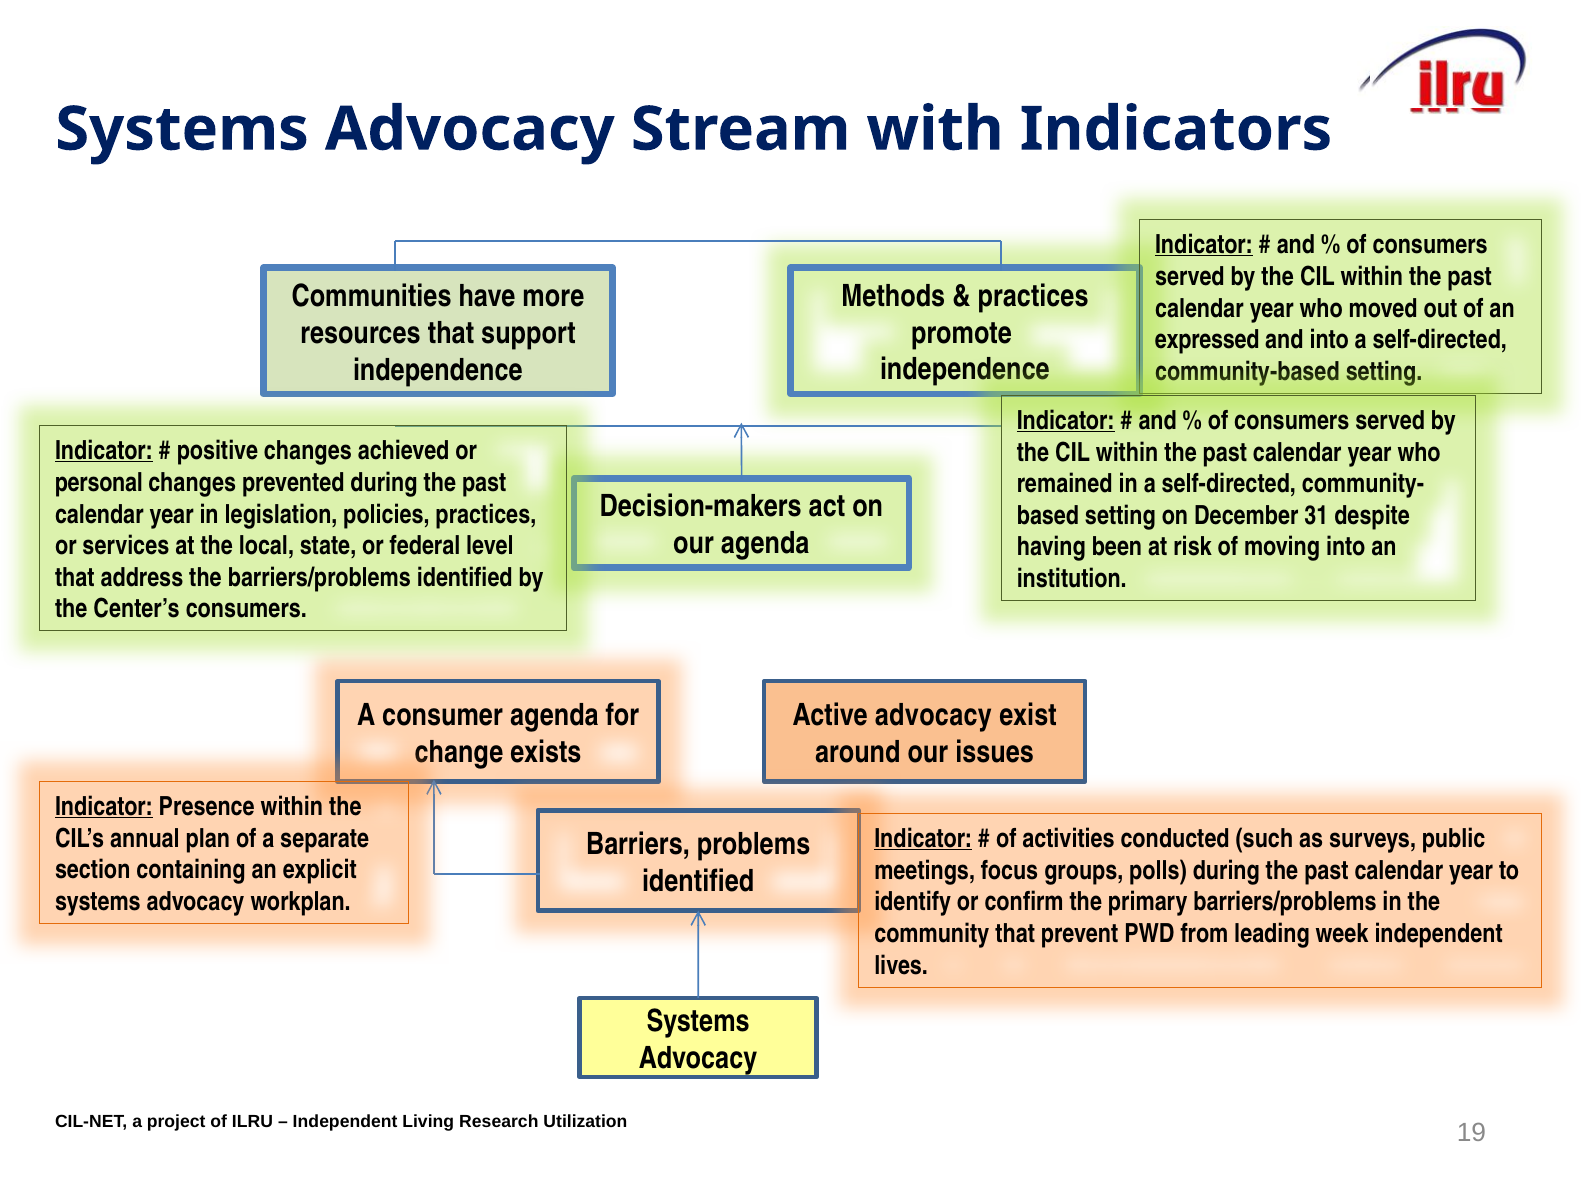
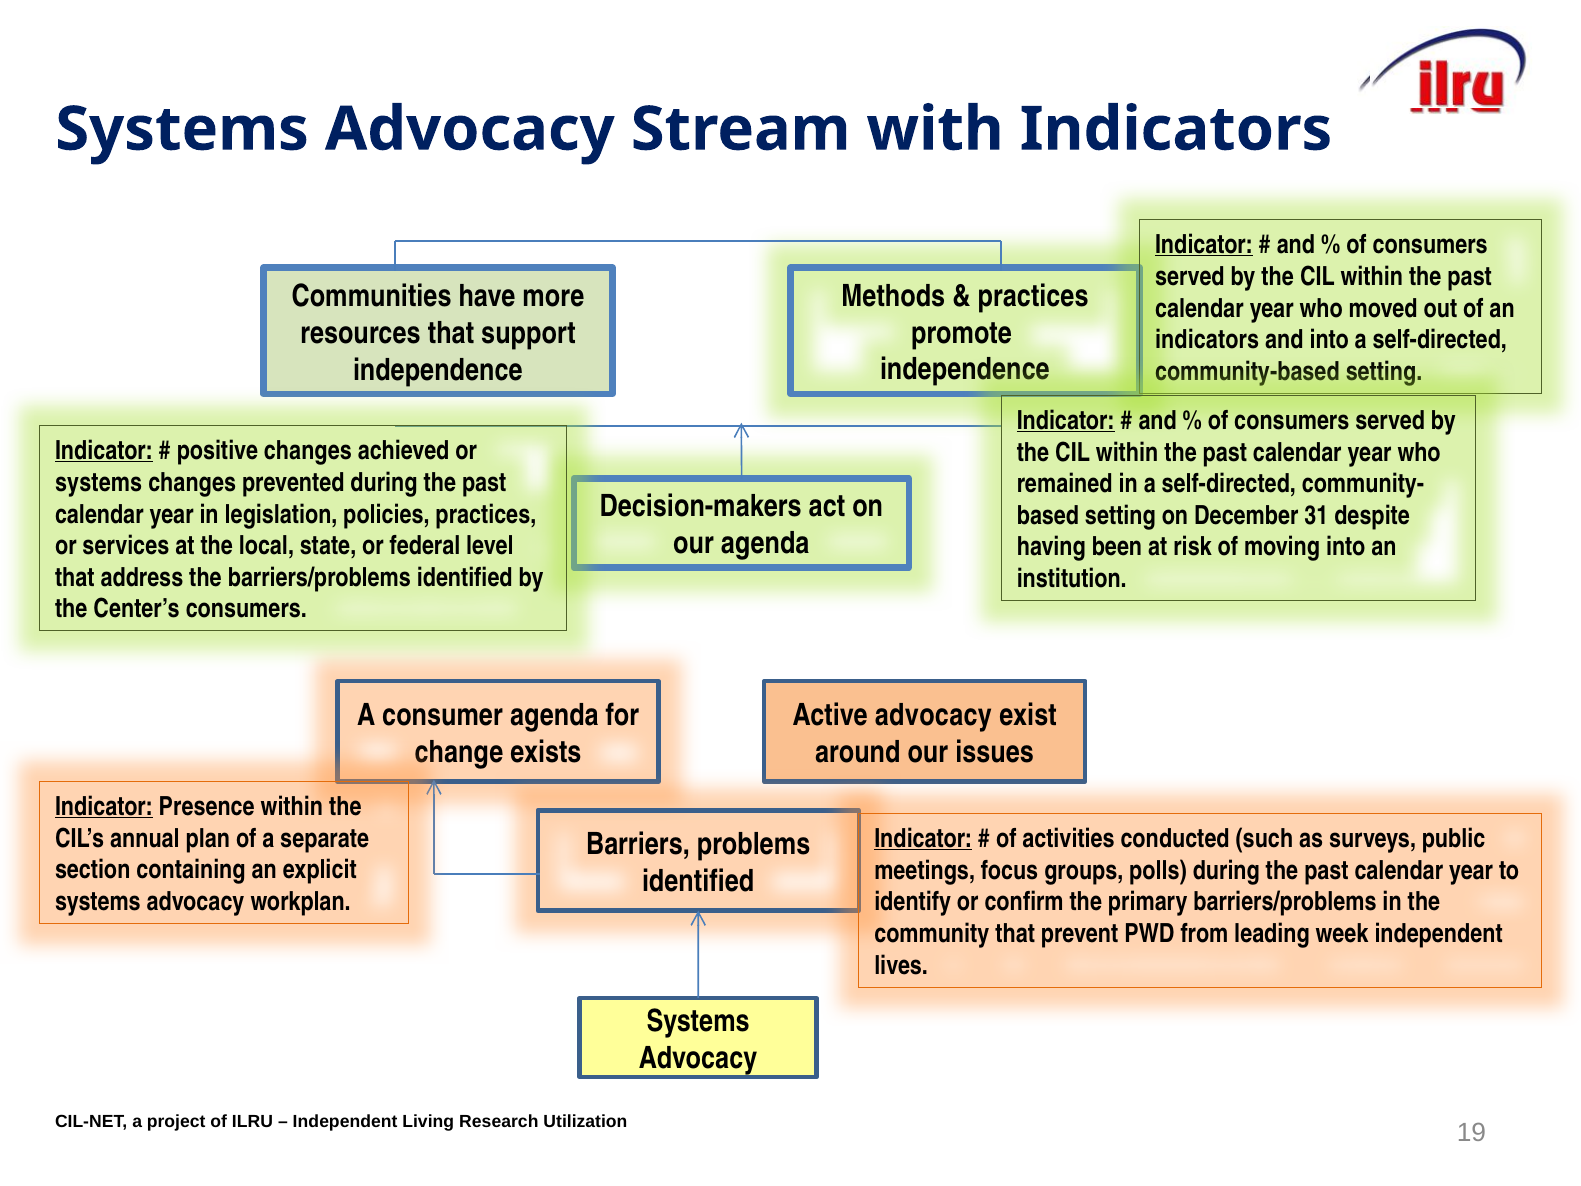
expressed: expressed -> indicators (1207, 340)
personal: personal -> systems (99, 483)
